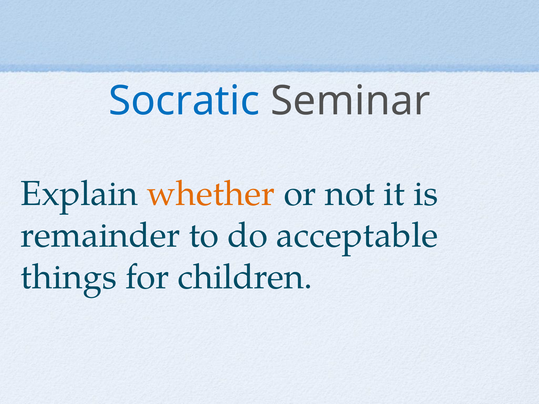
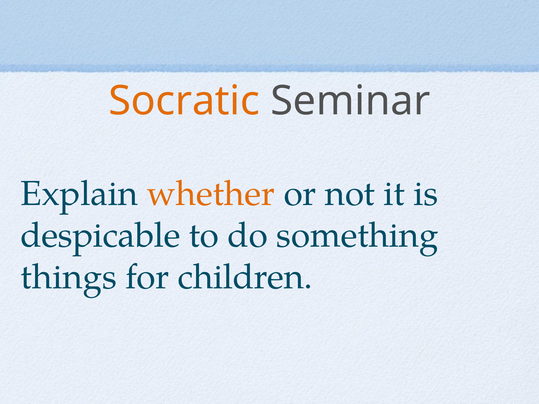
Socratic colour: blue -> orange (184, 101)
remainder: remainder -> despicable (100, 236)
acceptable: acceptable -> something (357, 236)
